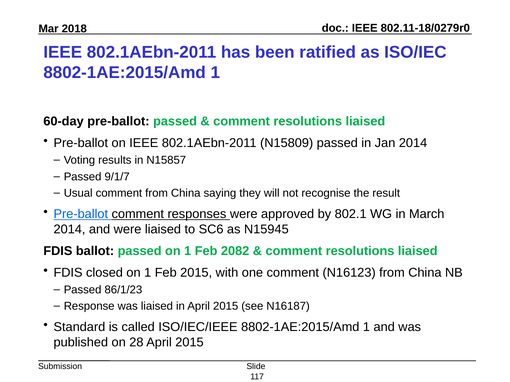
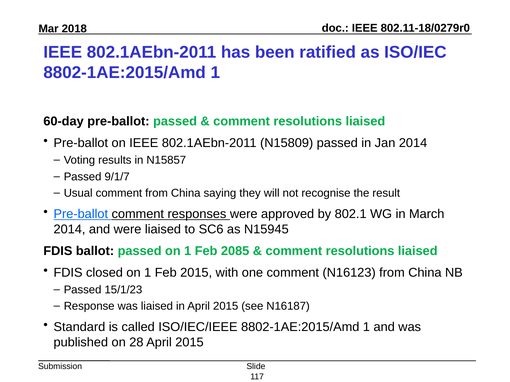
2082: 2082 -> 2085 (235, 251)
86/1/23: 86/1/23 -> 15/1/23 (123, 290)
